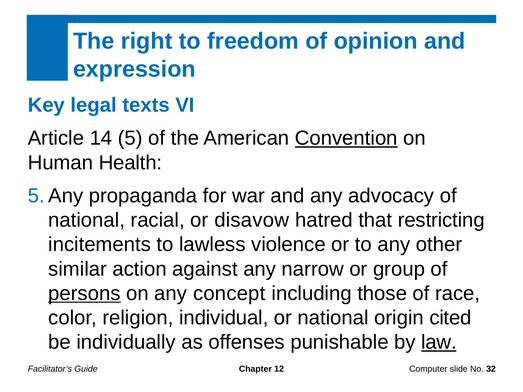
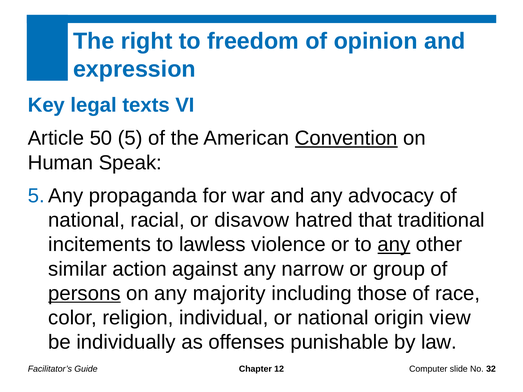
14: 14 -> 50 (101, 138)
Health: Health -> Speak (130, 163)
restricting: restricting -> traditional (441, 220)
any underline: none -> present (394, 245)
concept: concept -> majority (229, 294)
cited: cited -> view (450, 318)
law underline: present -> none (439, 342)
